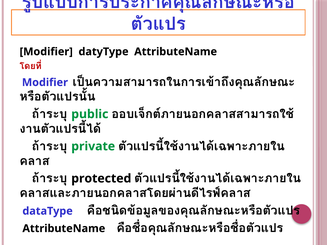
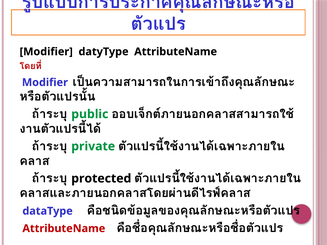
AttributeName colour: black -> red (64, 229)
